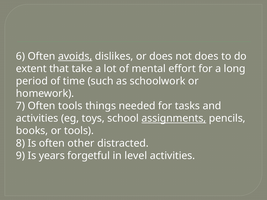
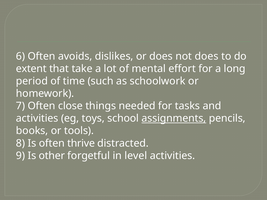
avoids underline: present -> none (75, 56)
Often tools: tools -> close (70, 106)
other: other -> thrive (81, 143)
years: years -> other (52, 156)
